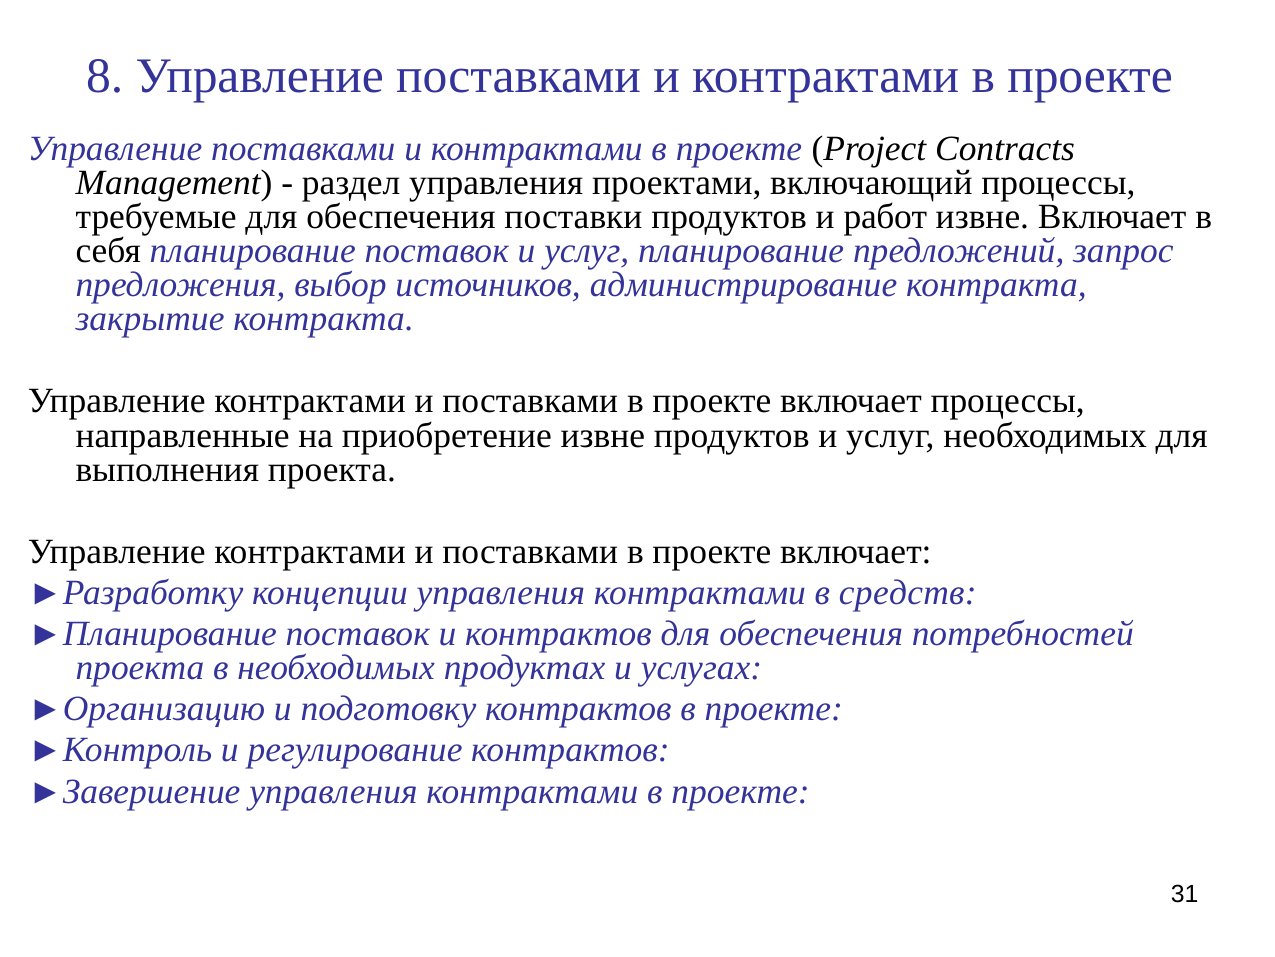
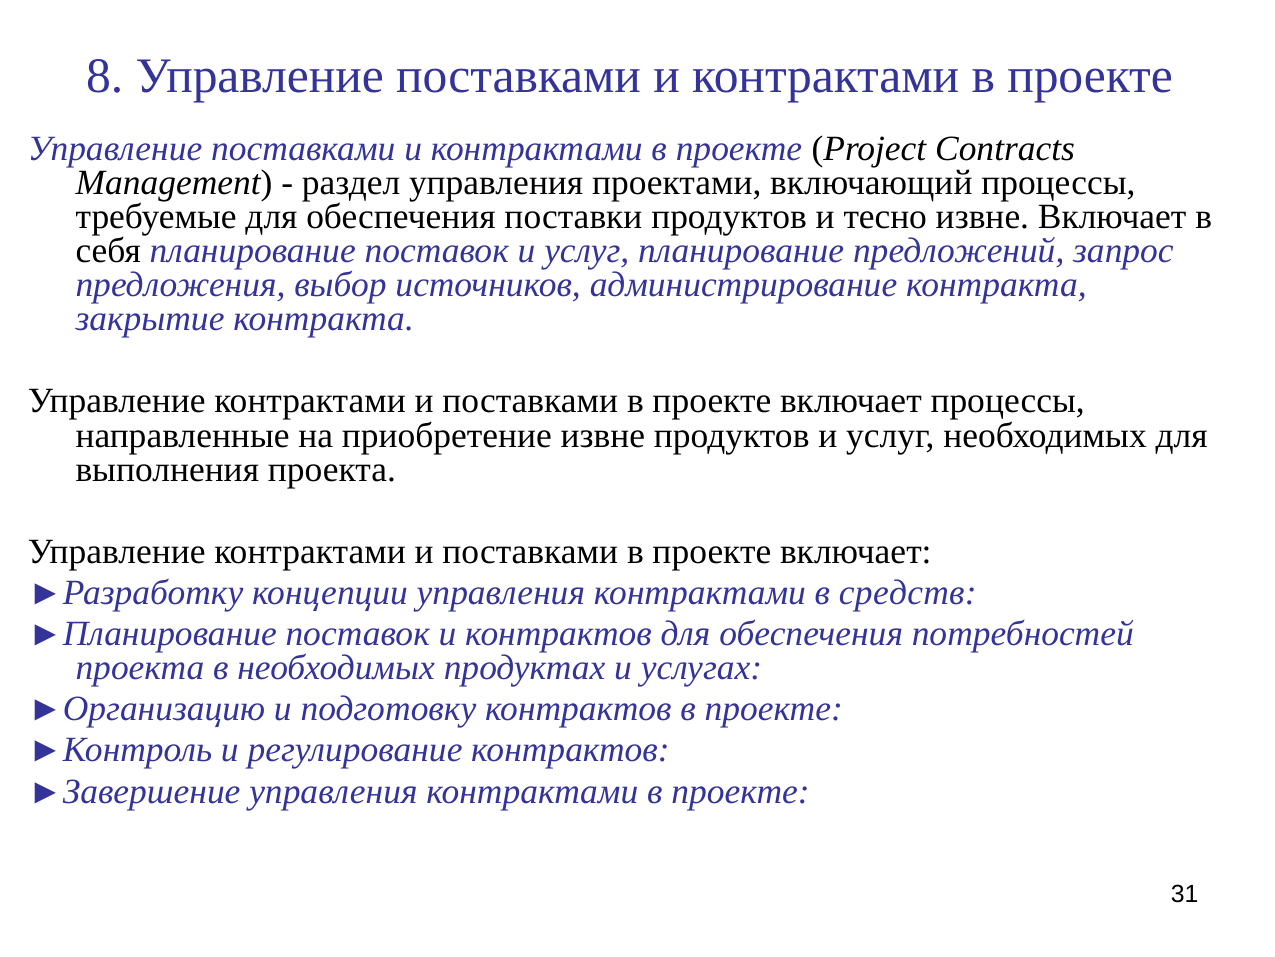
работ: работ -> тесно (885, 217)
